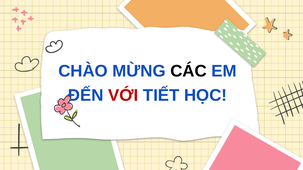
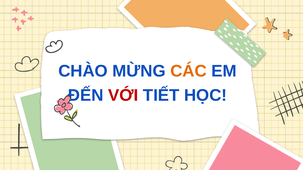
CÁC colour: black -> orange (189, 71)
